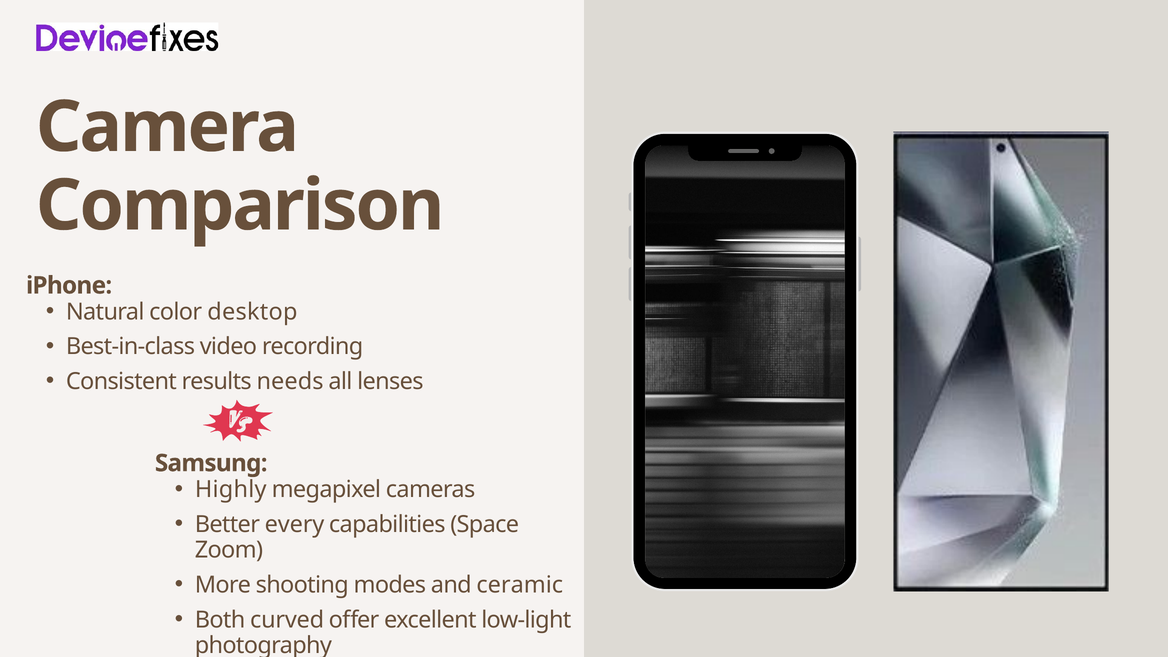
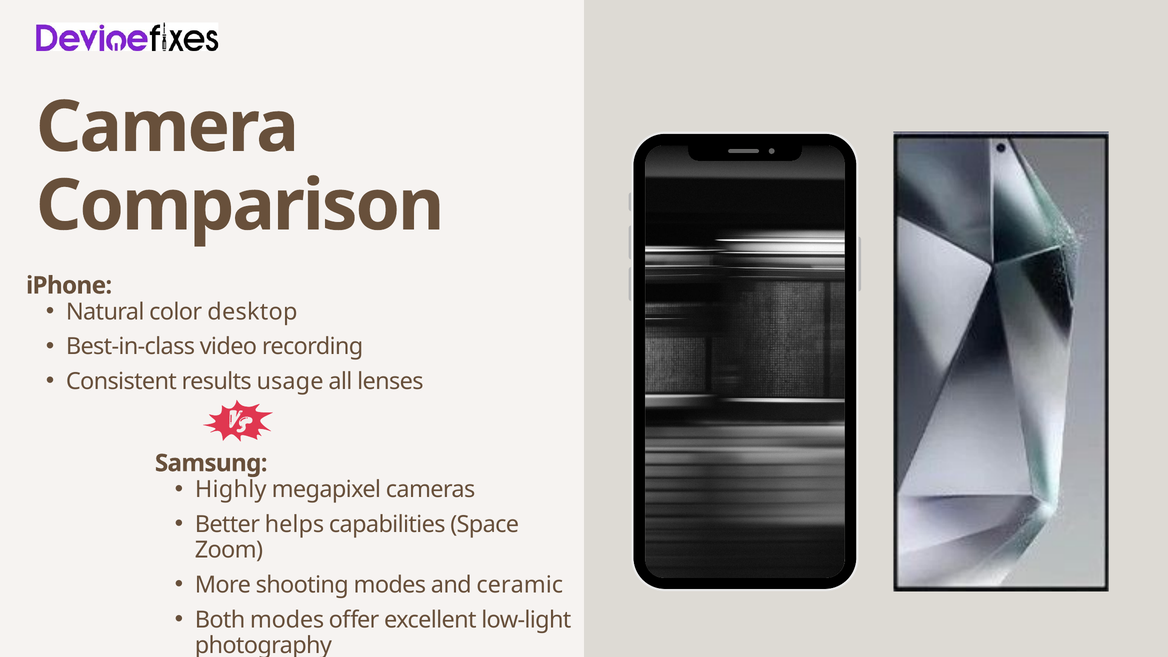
needs: needs -> usage (290, 381)
every: every -> helps (294, 524)
Both curved: curved -> modes (287, 620)
